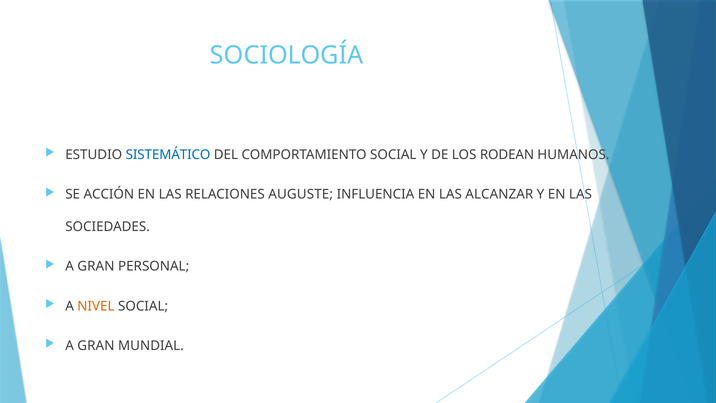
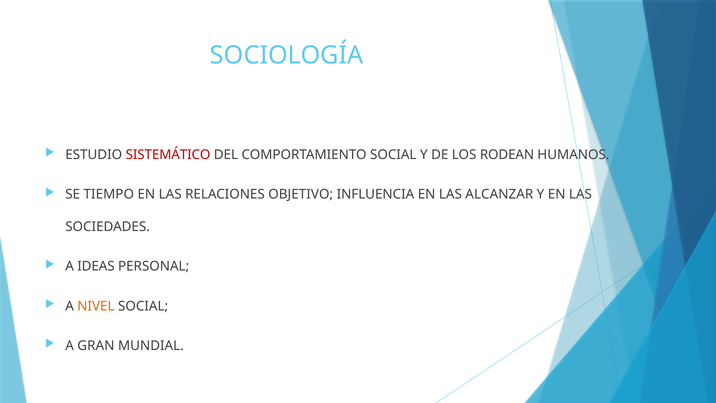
SISTEMÁTICO colour: blue -> red (168, 155)
ACCIÓN: ACCIÓN -> TIEMPO (109, 194)
AUGUSTE: AUGUSTE -> OBJETIVO (301, 194)
GRAN: GRAN -> IDEAS (96, 266)
